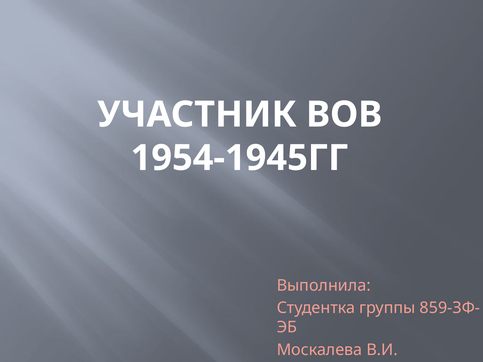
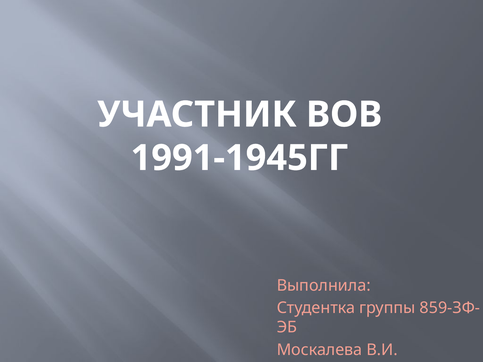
1954-1945ГГ: 1954-1945ГГ -> 1991-1945ГГ (240, 158)
